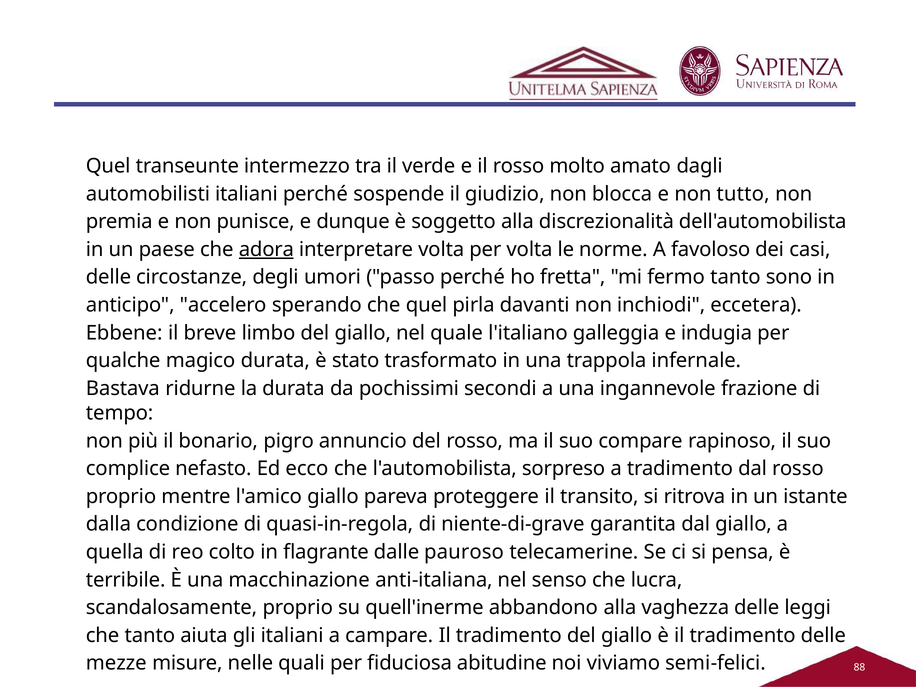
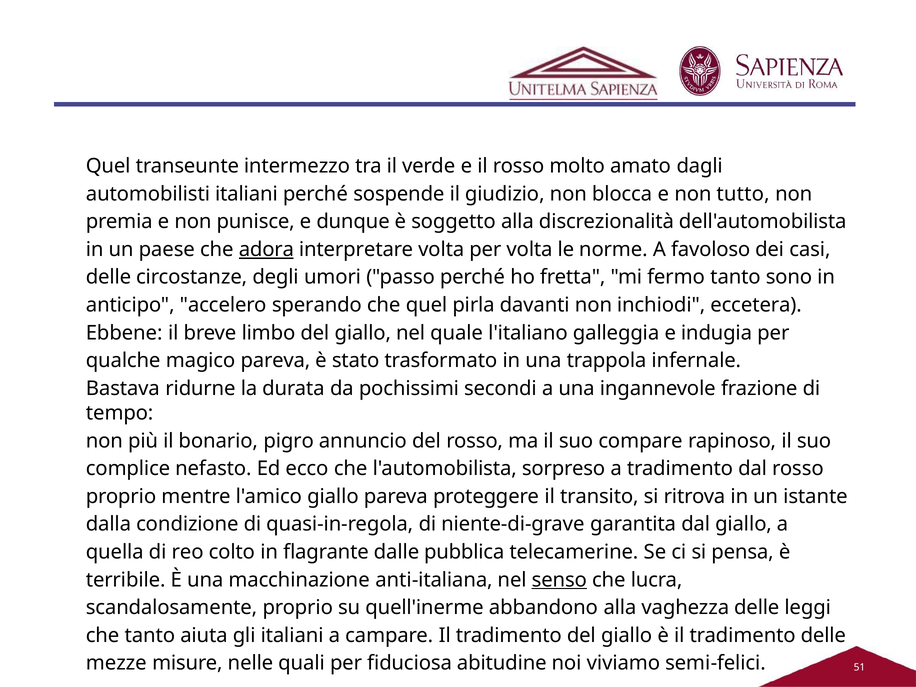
magico durata: durata -> pareva (275, 361)
pauroso: pauroso -> pubblica (464, 552)
senso underline: none -> present (559, 580)
88: 88 -> 51 (859, 667)
